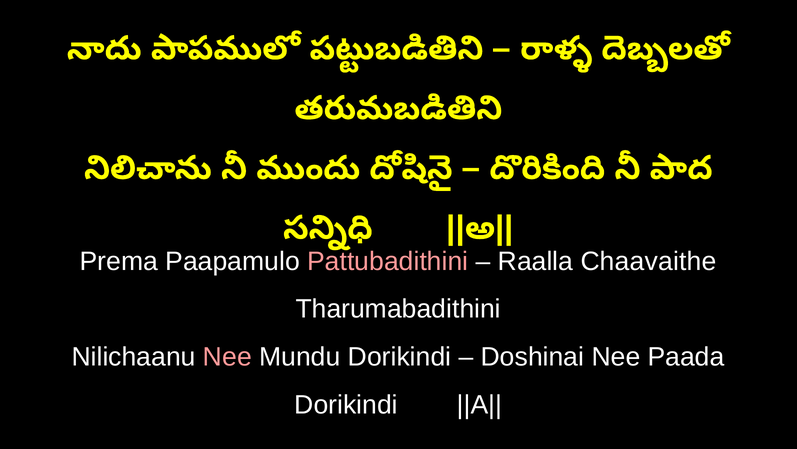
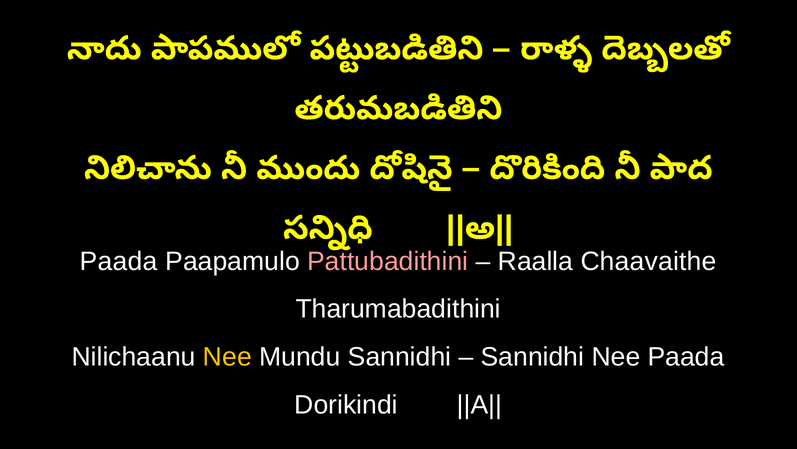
Prema: Prema -> Paada (119, 261)
Nee colour: pink -> yellow (227, 356)
Mundu Dorikindi: Dorikindi -> Sannidhi (400, 356)
Doshinai: Doshinai -> Sannidhi (532, 356)
